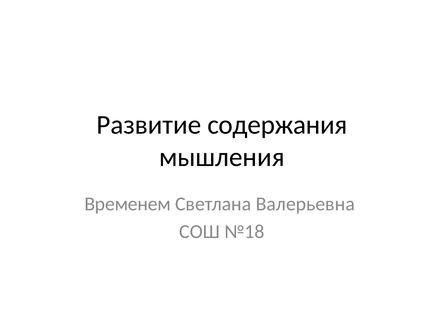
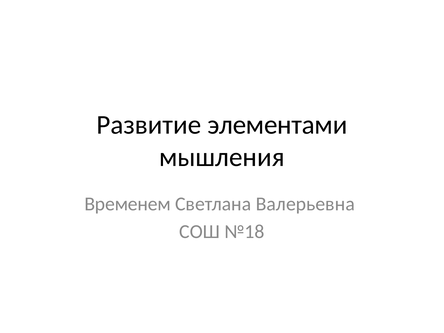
содержания: содержания -> элементами (277, 125)
